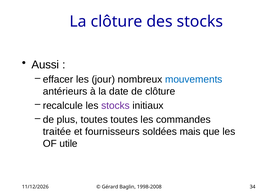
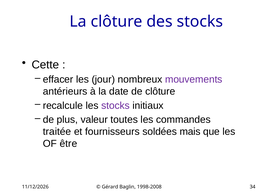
Aussi: Aussi -> Cette (45, 65)
mouvements colour: blue -> purple (194, 80)
plus toutes: toutes -> valeur (94, 120)
utile: utile -> être (68, 144)
